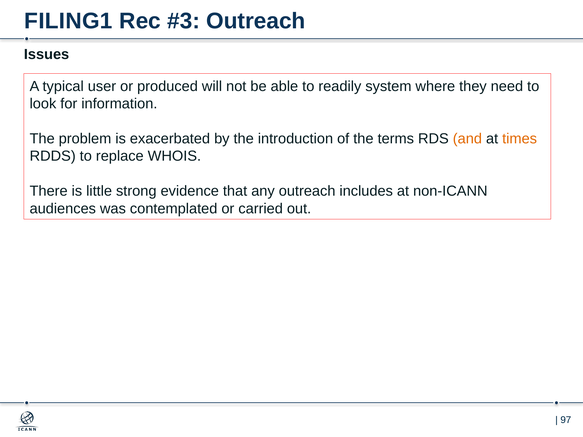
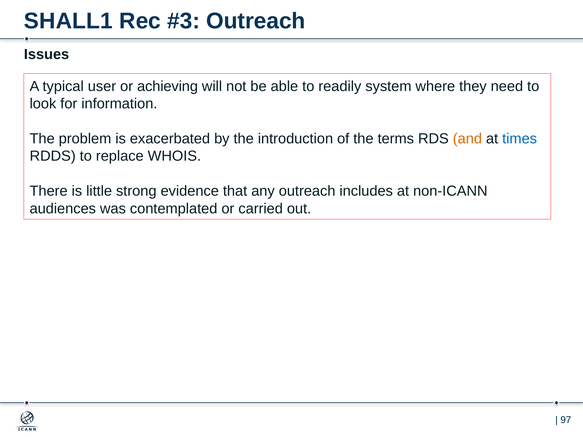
FILING1: FILING1 -> SHALL1 (68, 21)
produced: produced -> achieving (168, 86)
times colour: orange -> blue (520, 139)
